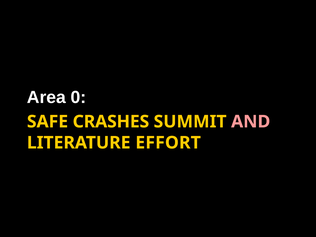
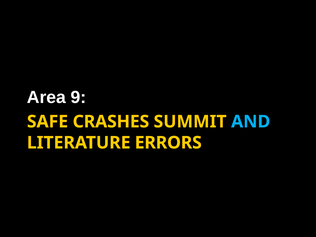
0: 0 -> 9 (79, 97)
AND colour: pink -> light blue (251, 122)
EFFORT: EFFORT -> ERRORS (168, 143)
